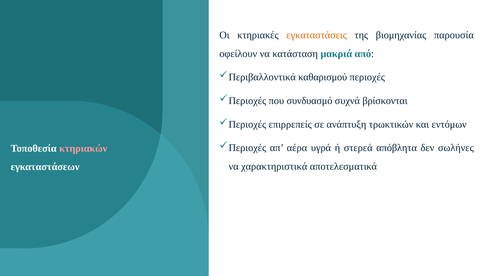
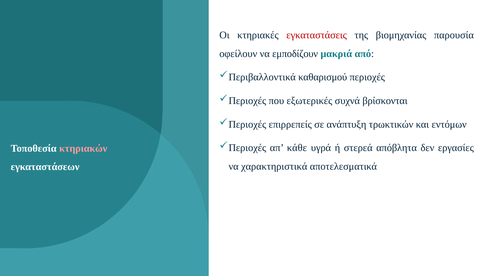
εγκαταστάσεις colour: orange -> red (317, 35)
κατάσταση: κατάσταση -> εμποδίζουν (295, 54)
συνδυασμό: συνδυασμό -> εξωτερικές (309, 101)
αέρα: αέρα -> κάθε (297, 148)
σωλήνες: σωλήνες -> εργασίες (456, 148)
